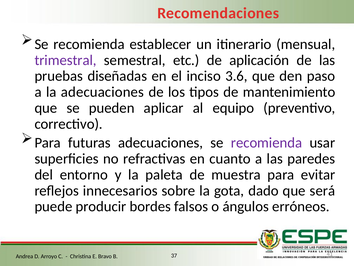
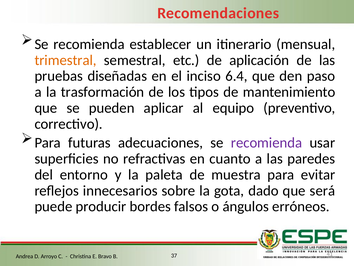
trimestral colour: purple -> orange (66, 60)
3.6: 3.6 -> 6.4 (236, 76)
la adecuaciones: adecuaciones -> trasformación (103, 92)
